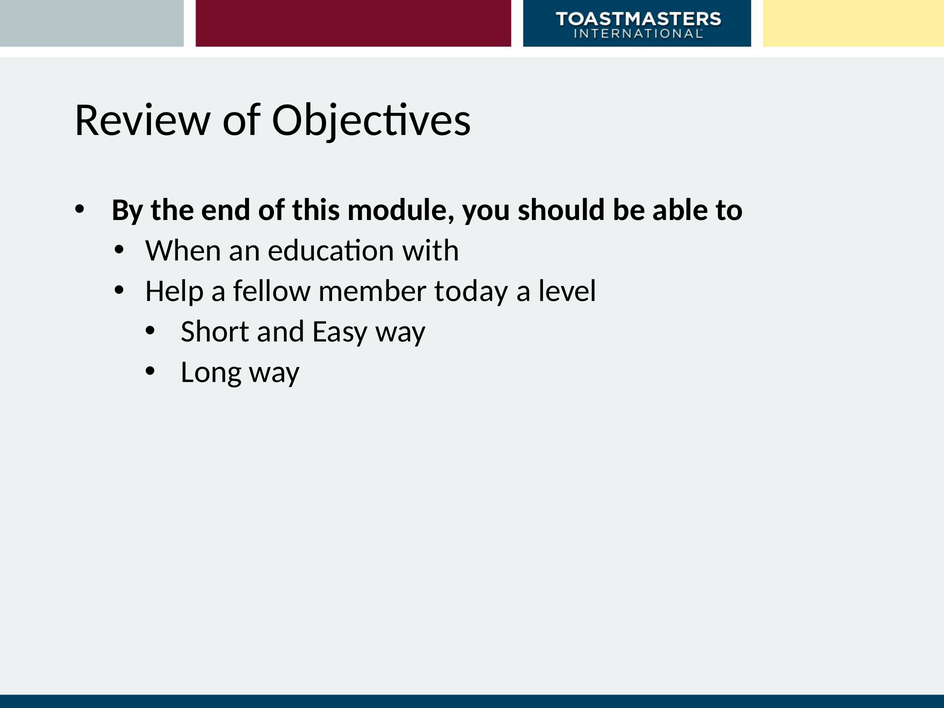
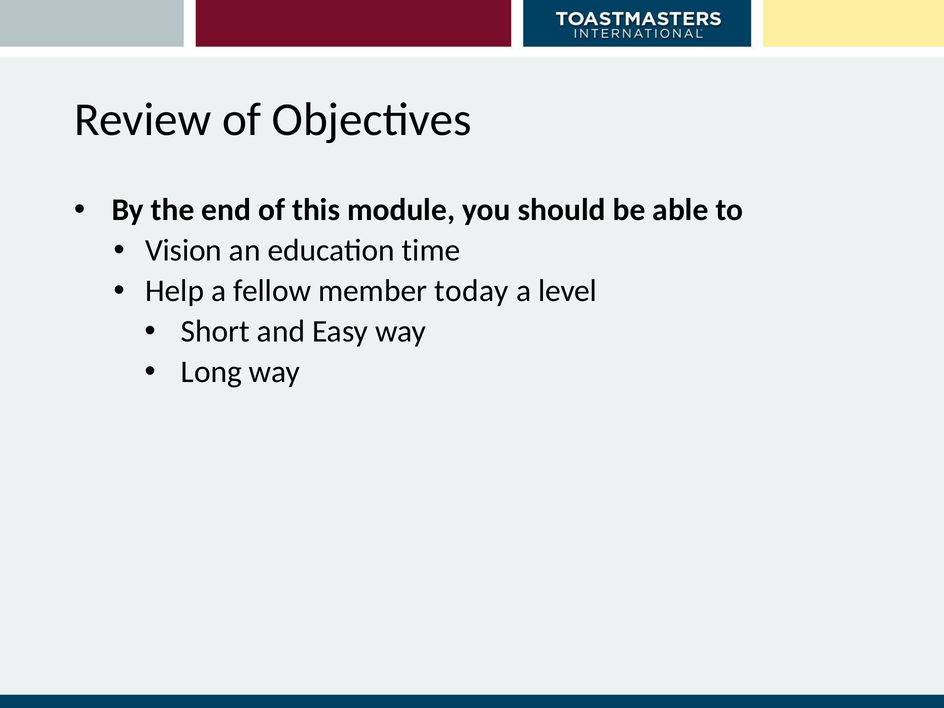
When: When -> Vision (184, 251)
with: with -> time (431, 251)
